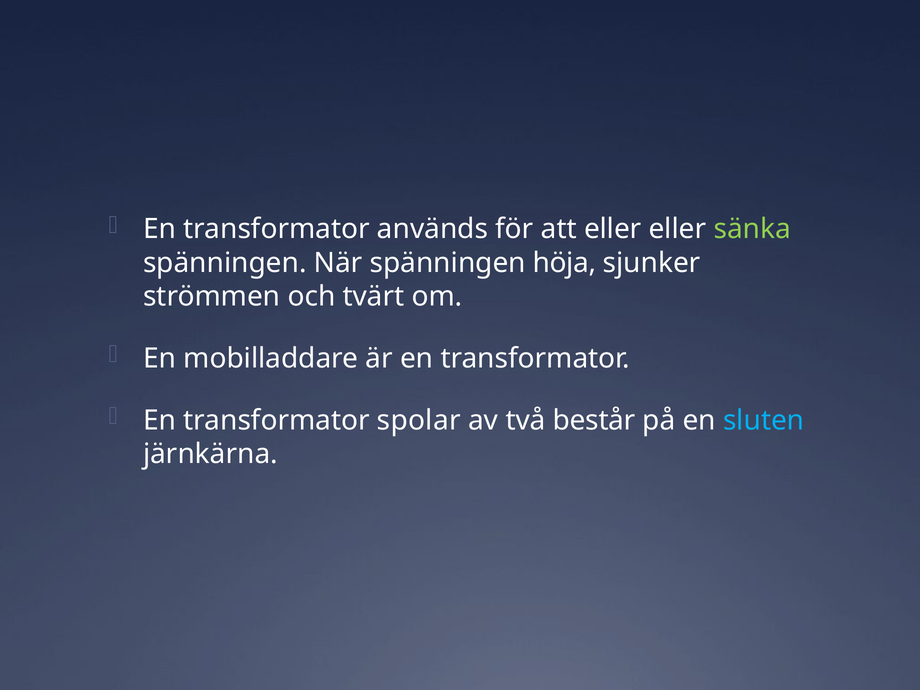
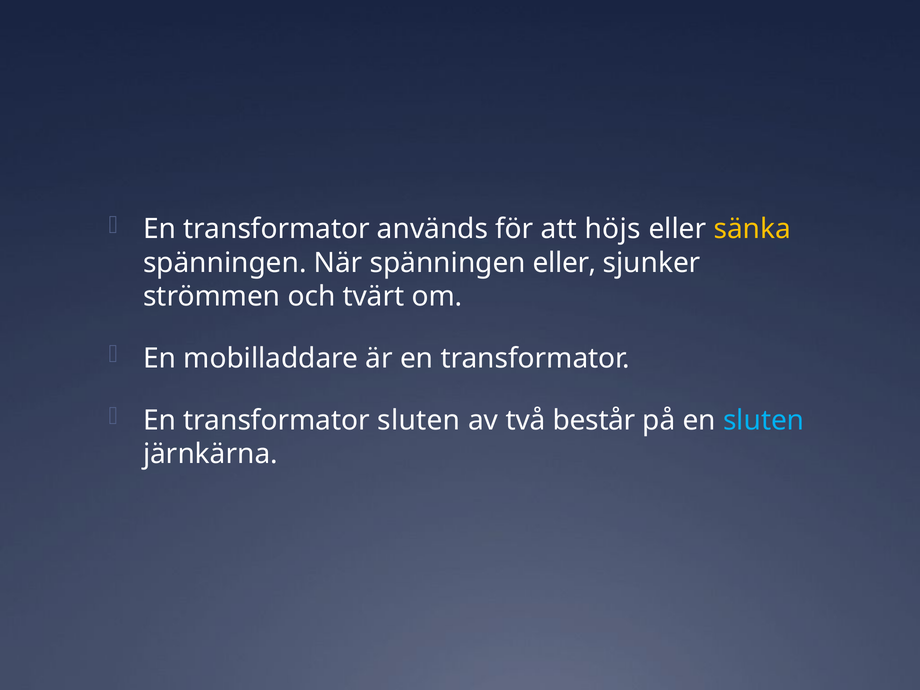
att eller: eller -> höjs (613, 229)
sänka colour: light green -> yellow (752, 229)
spänningen höja: höja -> eller (565, 263)
transformator spolar: spolar -> sluten (419, 420)
